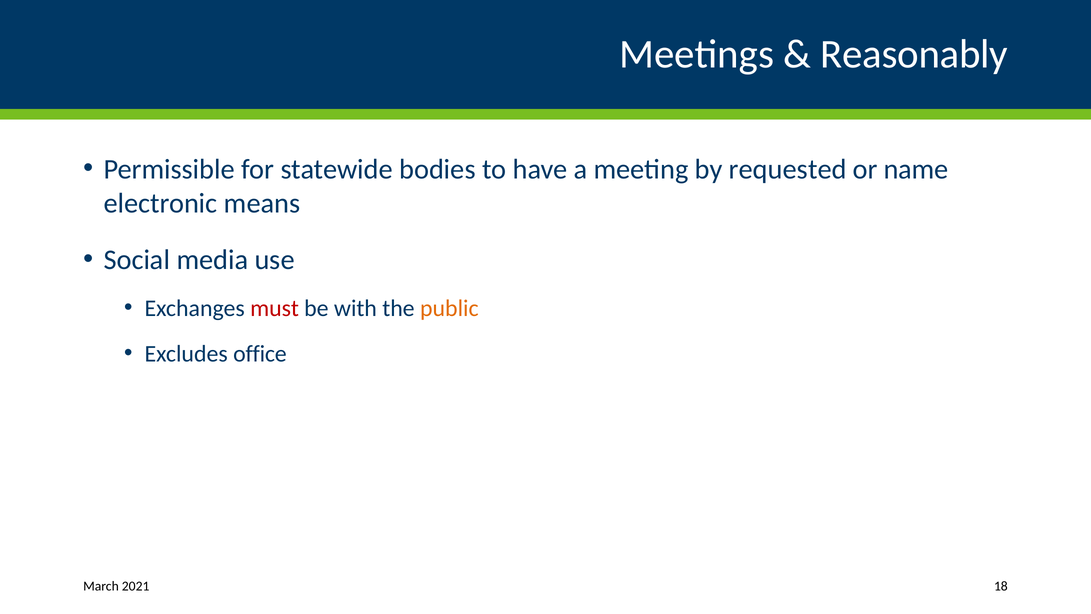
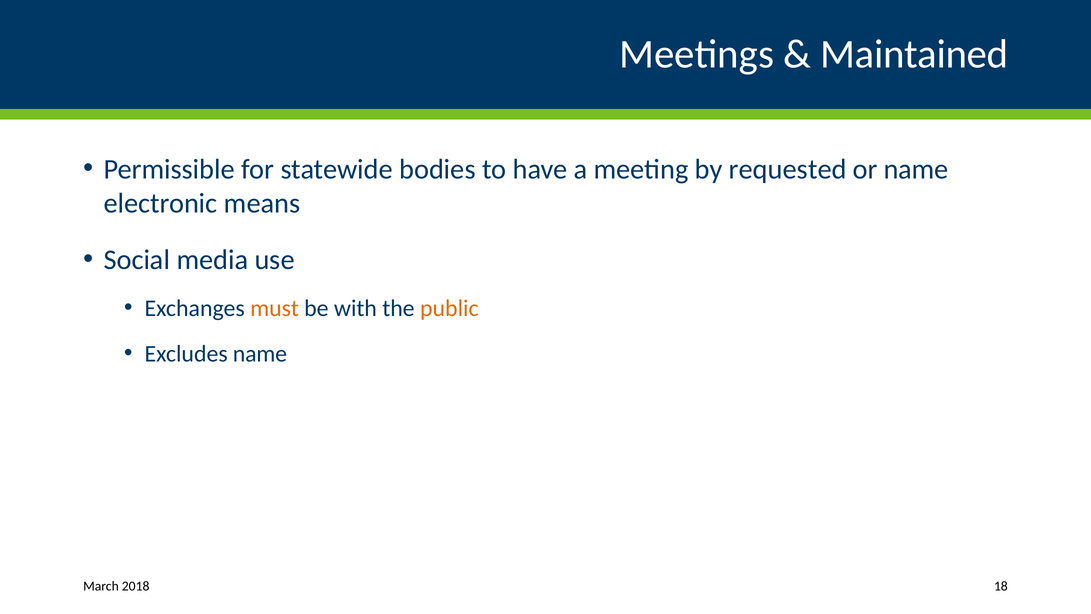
Reasonably: Reasonably -> Maintained (914, 54)
must colour: red -> orange (275, 308)
Excludes office: office -> name (260, 354)
2021: 2021 -> 2018 (136, 586)
